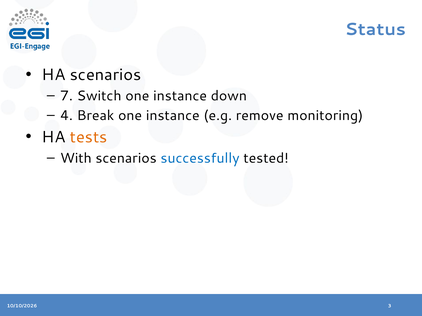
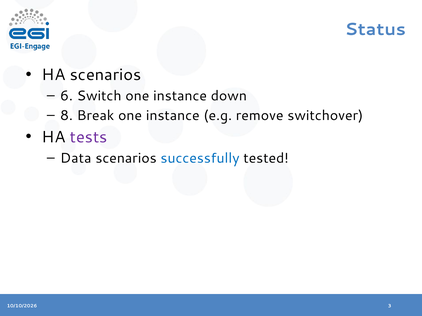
7: 7 -> 6 (66, 96)
4: 4 -> 8 (66, 116)
monitoring: monitoring -> switchover (325, 116)
tests colour: orange -> purple (89, 137)
With: With -> Data (76, 158)
